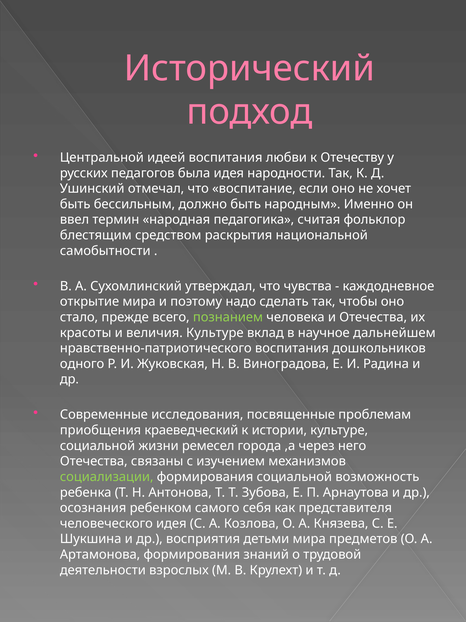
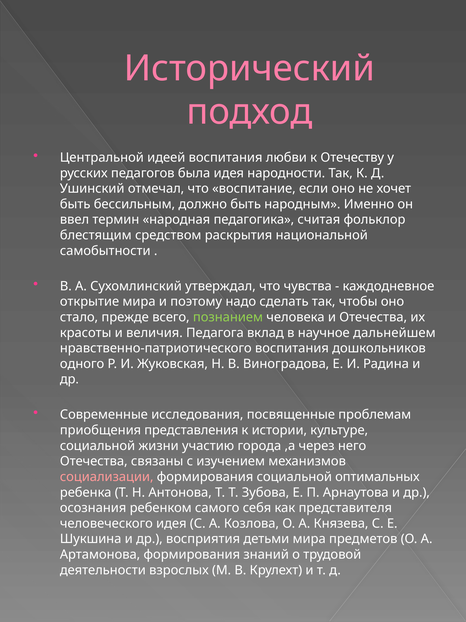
величия Культуре: Культуре -> Педагога (215, 332)
краеведческий: краеведческий -> представления (191, 430)
ремесел: ремесел -> участию (208, 445)
социализации colour: light green -> pink (107, 476)
возможность: возможность -> оптимальных (377, 476)
